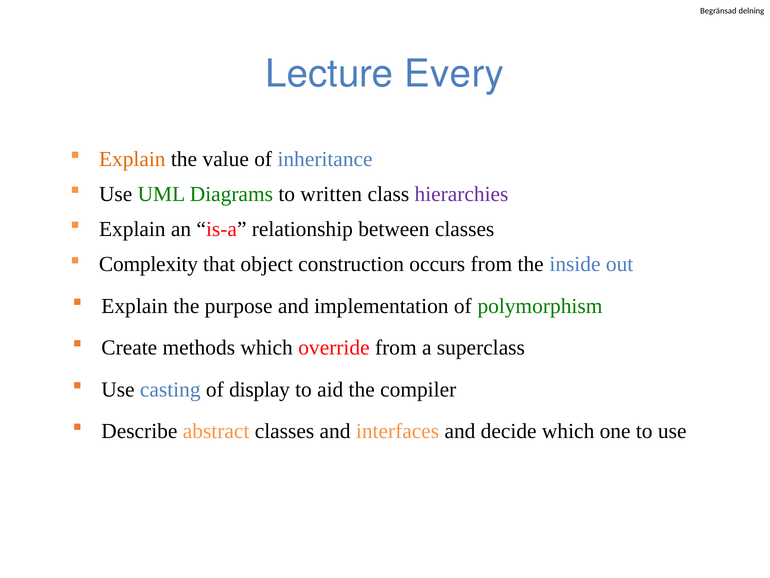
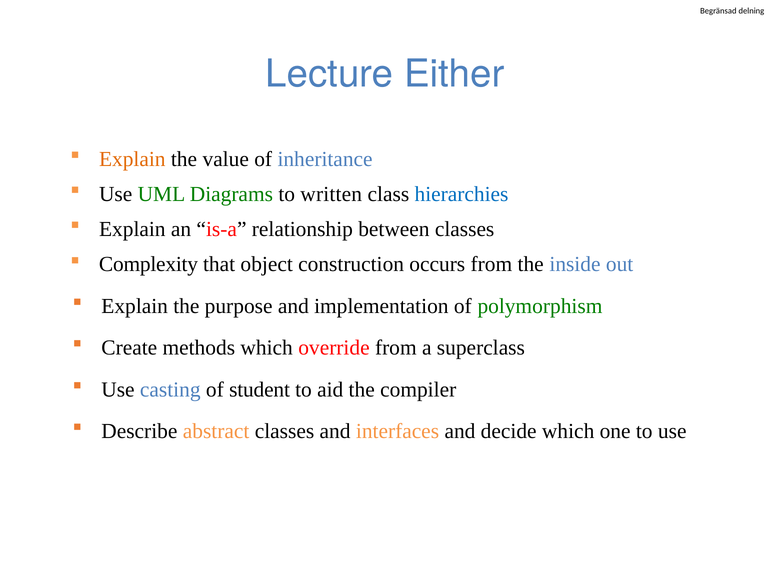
Every: Every -> Either (454, 74)
hierarchies colour: purple -> blue (461, 194)
display: display -> student (260, 389)
